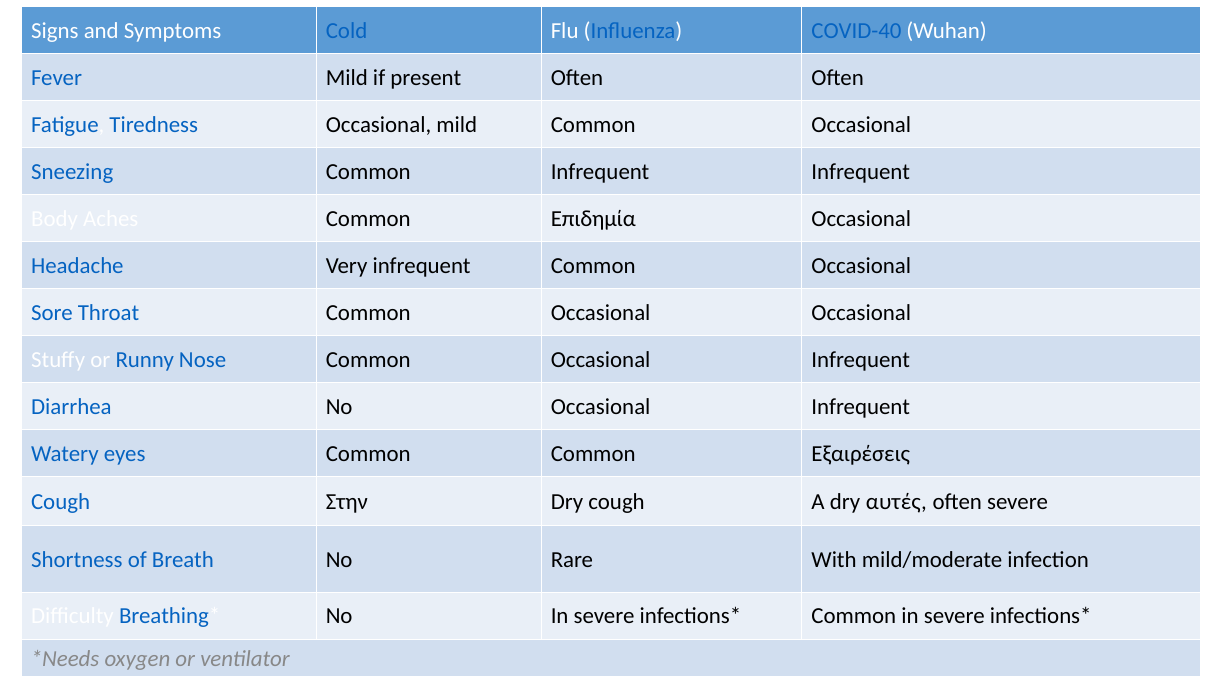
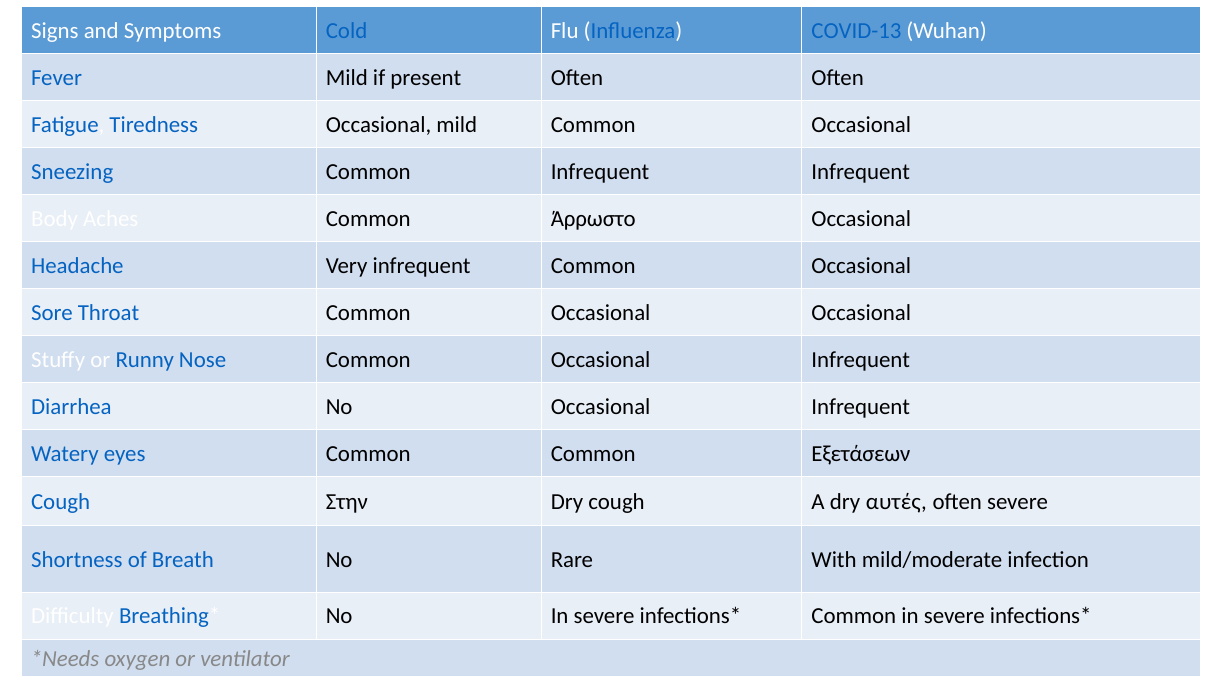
COVID-40: COVID-40 -> COVID-13 (856, 30)
Επιδημία: Επιδημία -> Άρρωστο (593, 218)
Εξαιρέσεις: Εξαιρέσεις -> Εξετάσεων (861, 454)
